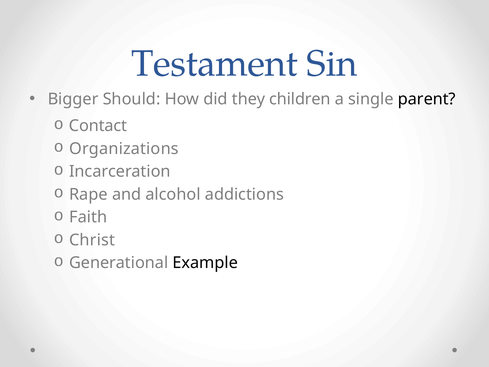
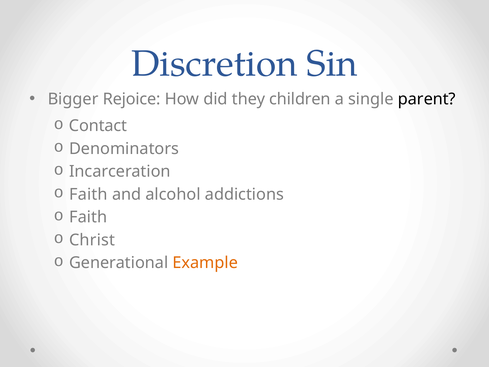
Testament: Testament -> Discretion (214, 64)
Should: Should -> Rejoice (132, 99)
Organizations: Organizations -> Denominators (124, 149)
Rape: Rape -> Faith (88, 194)
Example colour: black -> orange (205, 263)
